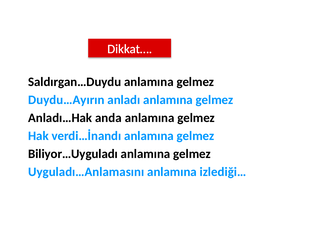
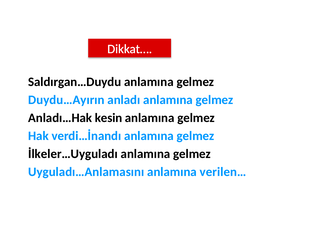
anda: anda -> kesin (109, 118)
Biliyor…Uyguladı: Biliyor…Uyguladı -> İlkeler…Uyguladı (73, 154)
izlediği…: izlediği… -> verilen… (223, 172)
